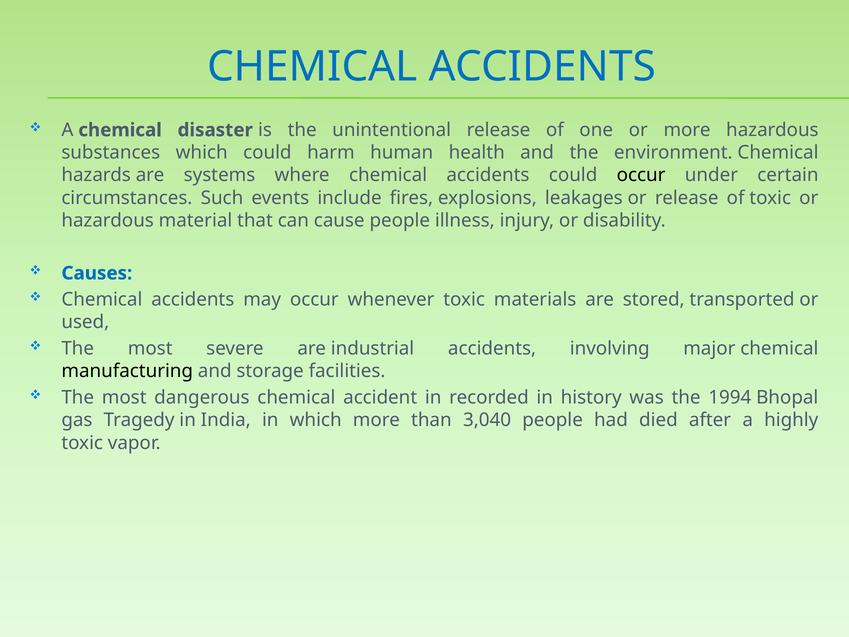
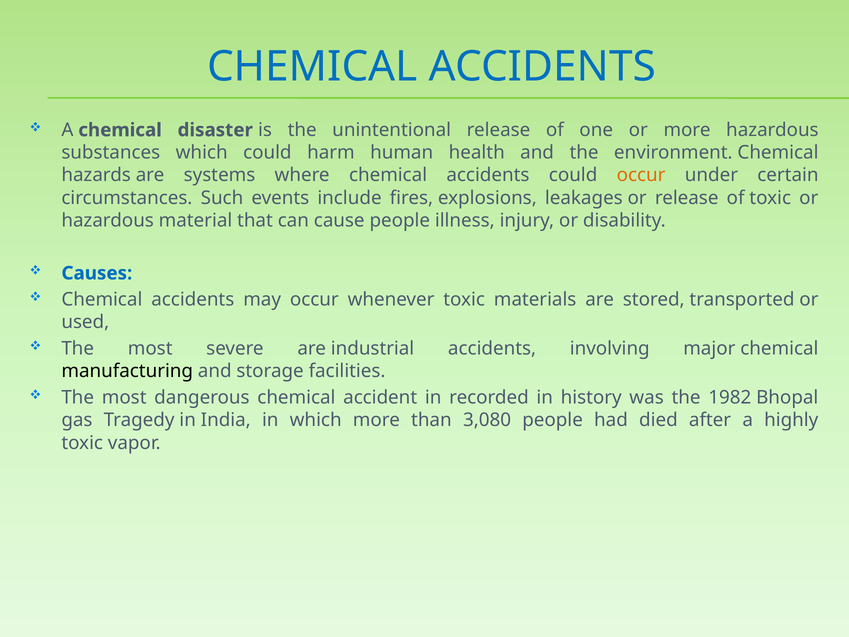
occur colour: black -> orange (641, 175)
1994: 1994 -> 1982 (730, 397)
3,040: 3,040 -> 3,080 (487, 420)
